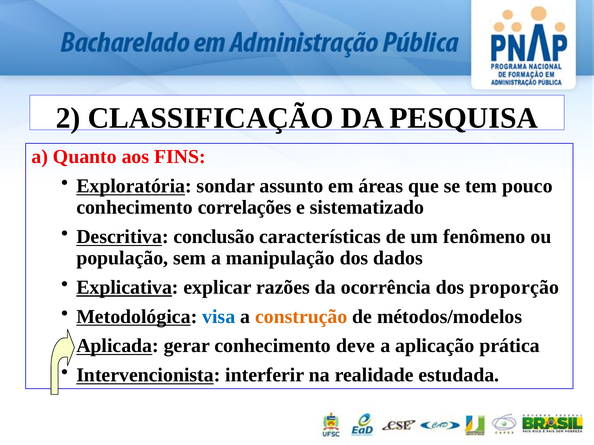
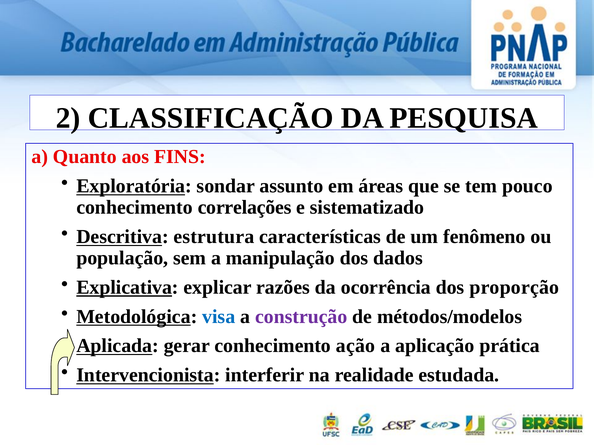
conclusão: conclusão -> estrutura (214, 237)
construção colour: orange -> purple (301, 317)
deve: deve -> ação (356, 346)
